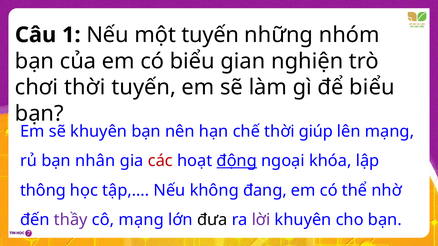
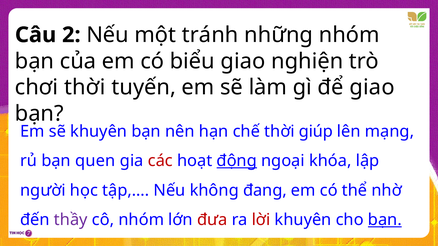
1: 1 -> 2 (71, 35)
một tuyến: tuyến -> tránh (210, 35)
biểu gian: gian -> giao (243, 61)
để biểu: biểu -> giao (372, 88)
nhân: nhân -> quen (95, 161)
thông: thông -> người (43, 191)
cô mạng: mạng -> nhóm (141, 220)
đưa colour: black -> red (212, 220)
lời colour: purple -> red (261, 220)
bạn underline: none -> present (385, 220)
